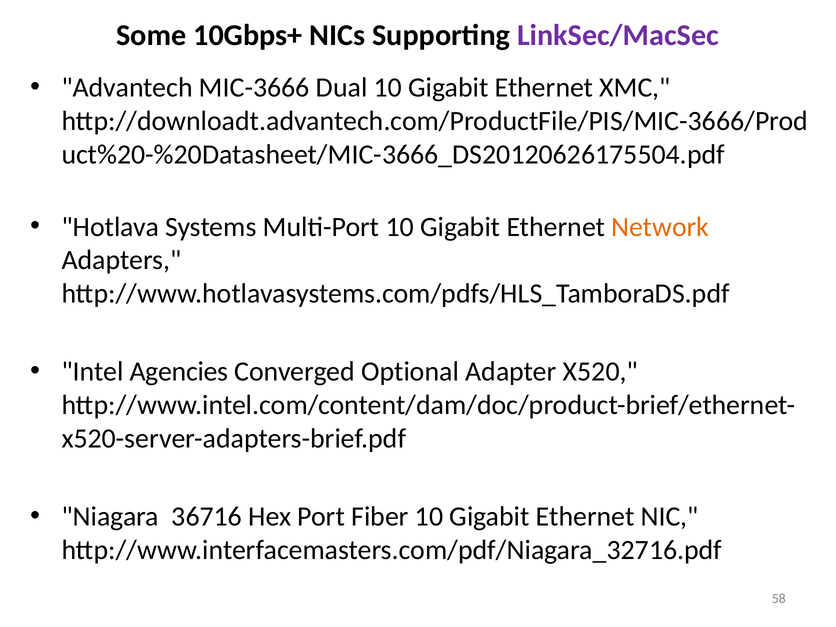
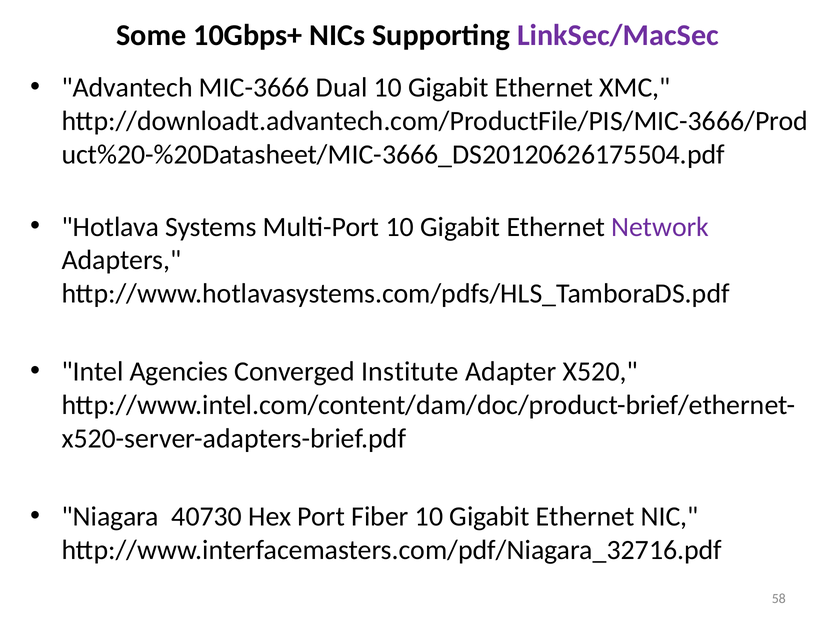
Network colour: orange -> purple (660, 227)
Optional: Optional -> Institute (410, 372)
36716: 36716 -> 40730 (207, 517)
